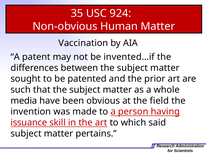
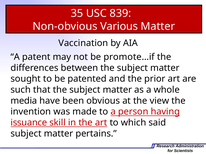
924: 924 -> 839 (120, 13)
Human: Human -> Various (119, 26)
invented…if: invented…if -> promote…if (129, 57)
field: field -> view (159, 101)
